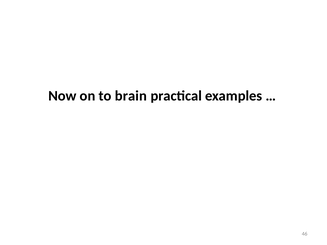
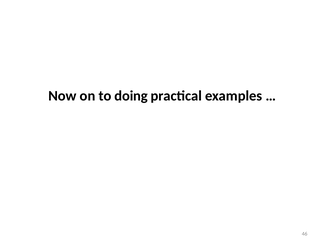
brain: brain -> doing (131, 96)
